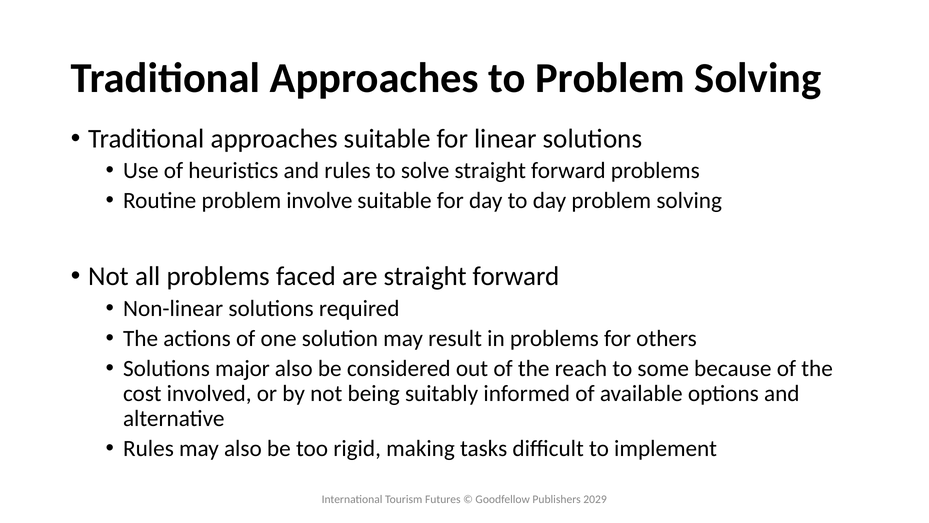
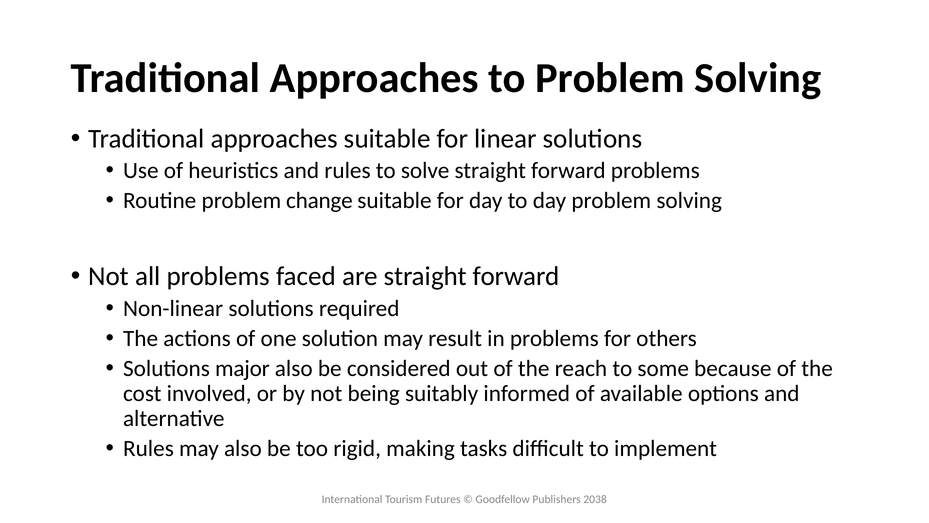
involve: involve -> change (319, 200)
2029: 2029 -> 2038 (595, 499)
